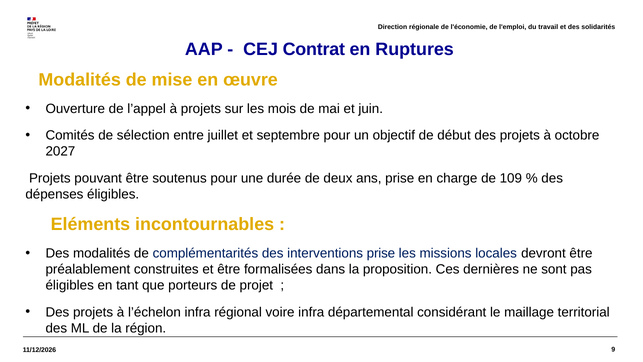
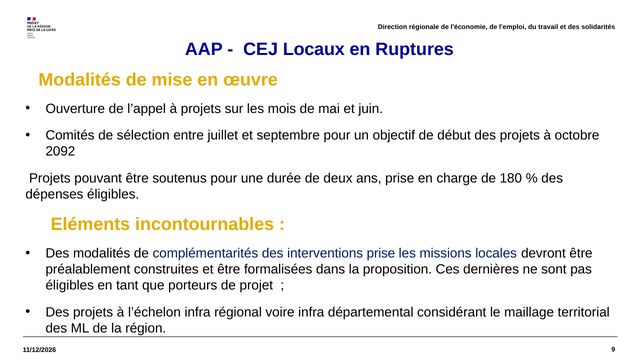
Contrat: Contrat -> Locaux (314, 49)
2027: 2027 -> 2092 (60, 151)
109: 109 -> 180 (511, 178)
